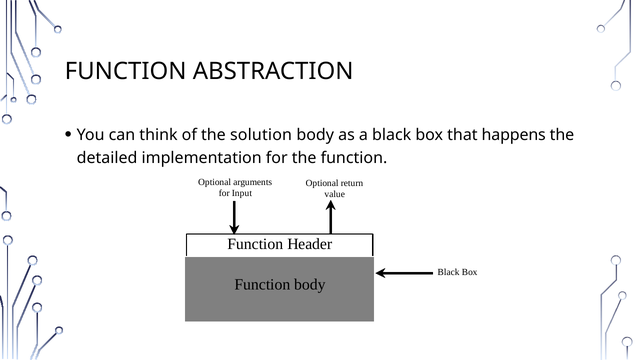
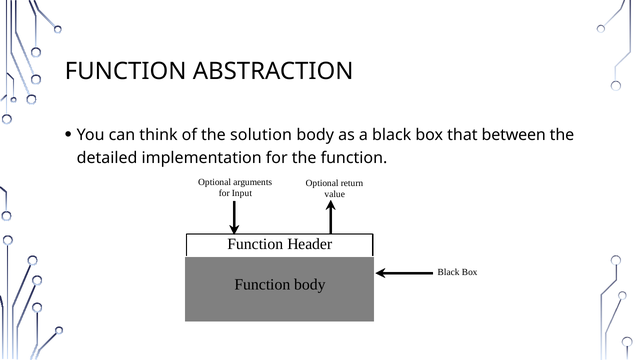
happens: happens -> between (514, 135)
